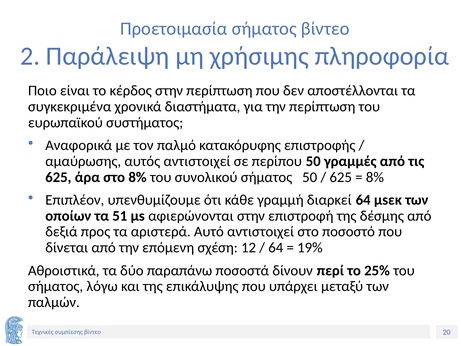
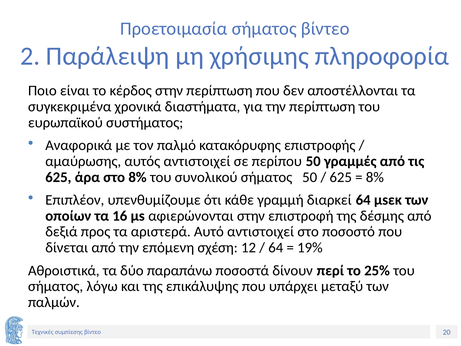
51: 51 -> 16 (120, 216)
